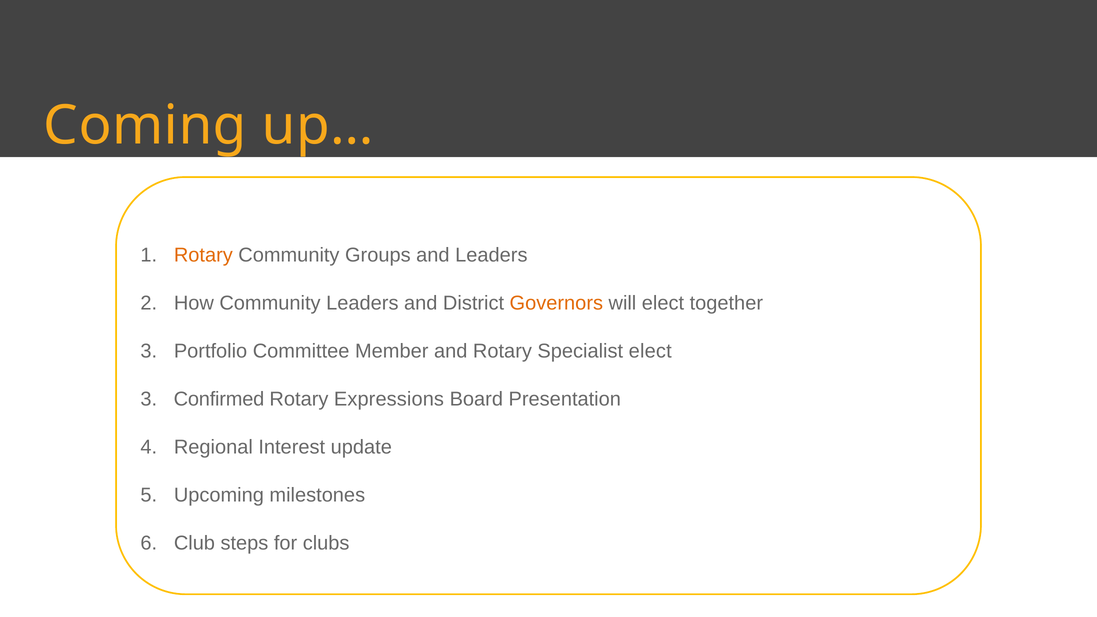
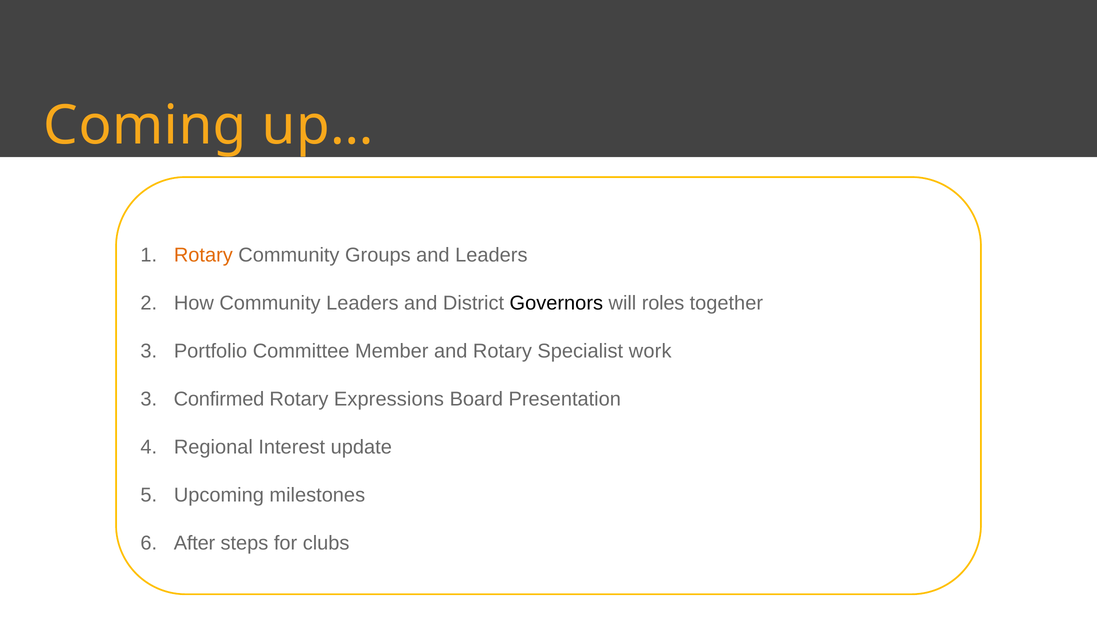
Governors colour: orange -> black (556, 303)
will elect: elect -> roles (663, 303)
Specialist elect: elect -> work (650, 351)
Club: Club -> After (195, 543)
